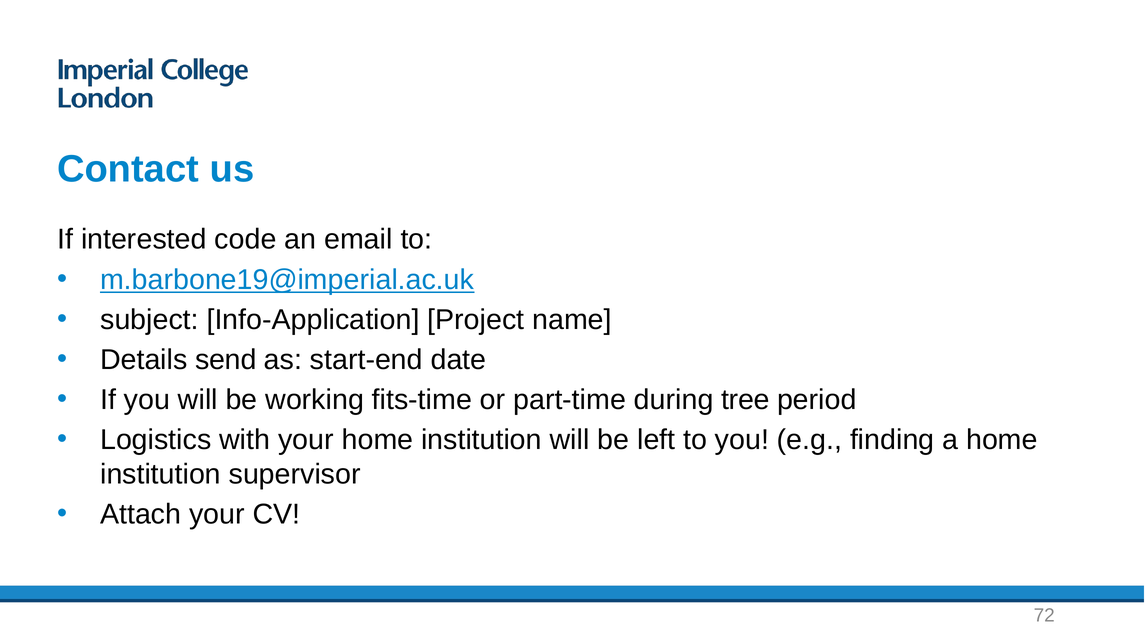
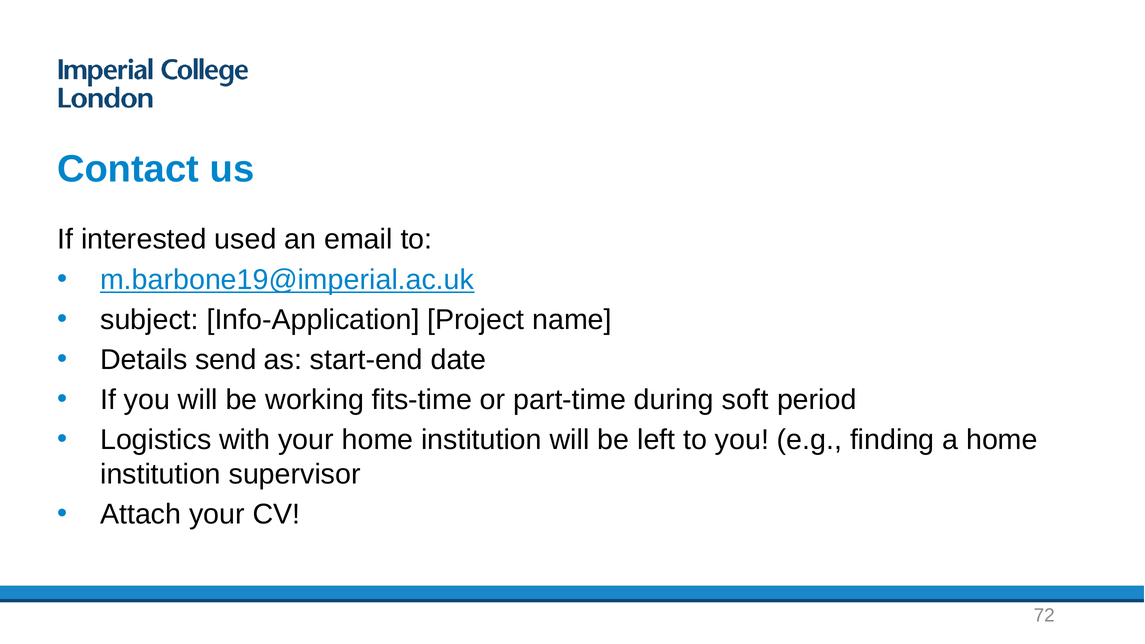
code: code -> used (246, 240)
tree: tree -> soft (745, 400)
